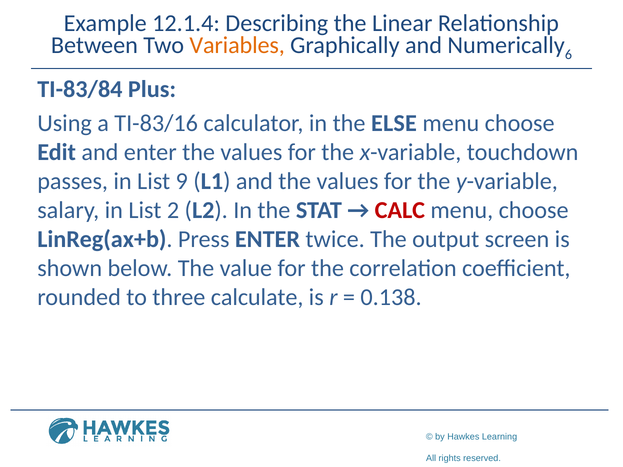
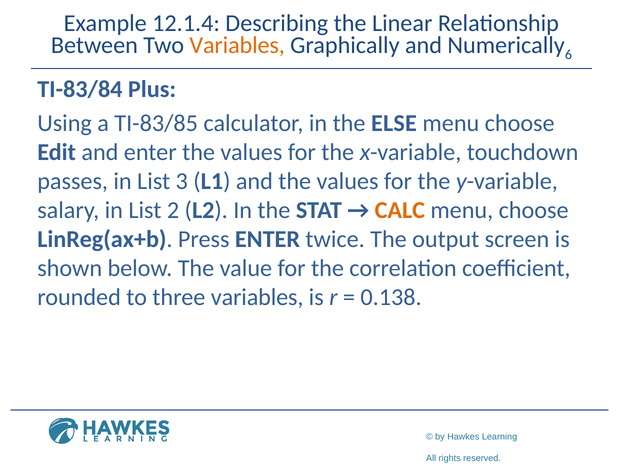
TI-83/16: TI-83/16 -> TI-83/85 (156, 123)
9: 9 -> 3 (182, 181)
CALC colour: red -> orange (400, 210)
three calculate: calculate -> variables (257, 297)
